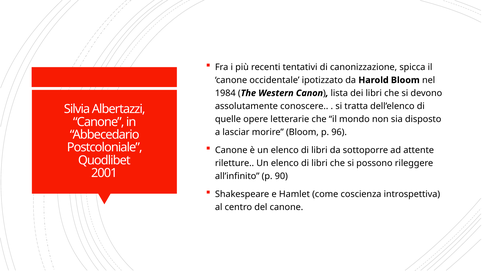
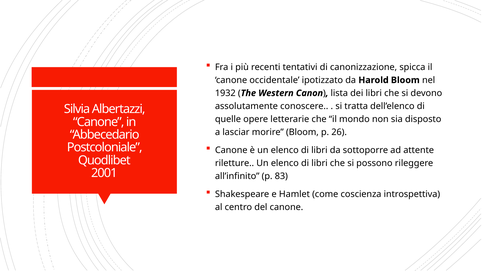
1984: 1984 -> 1932 (225, 93)
96: 96 -> 26 (339, 132)
90: 90 -> 83 (281, 176)
